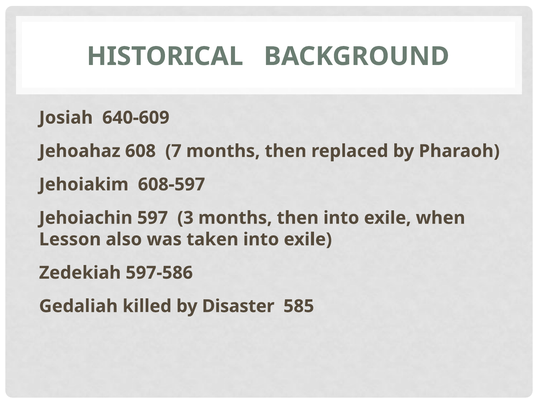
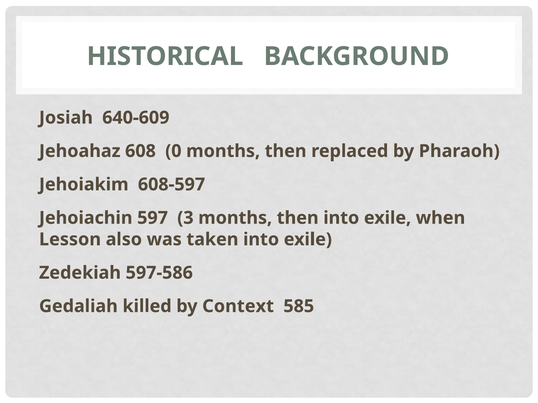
7: 7 -> 0 (173, 151)
Disaster: Disaster -> Context (238, 307)
